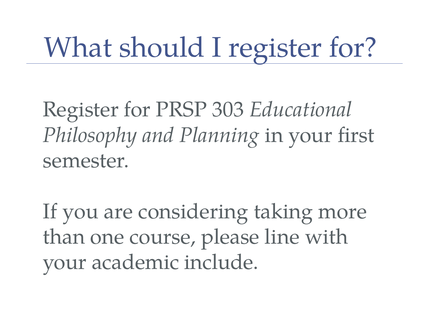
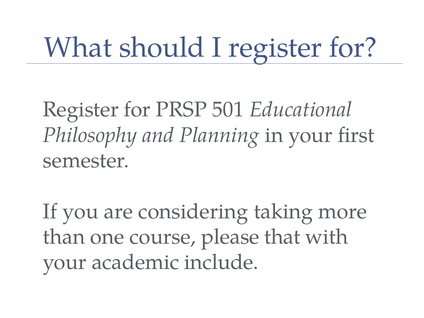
303: 303 -> 501 (228, 110)
line: line -> that (282, 237)
